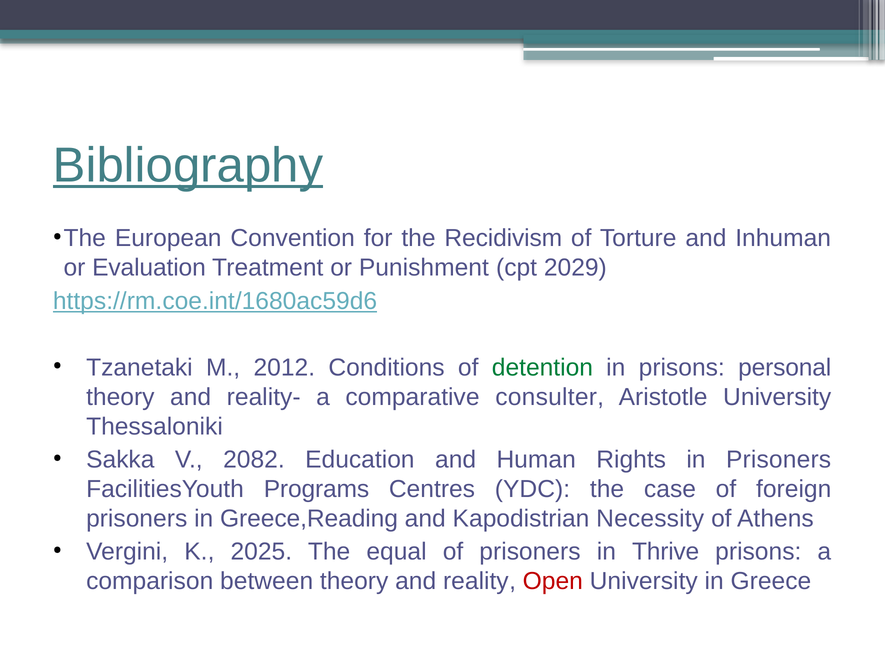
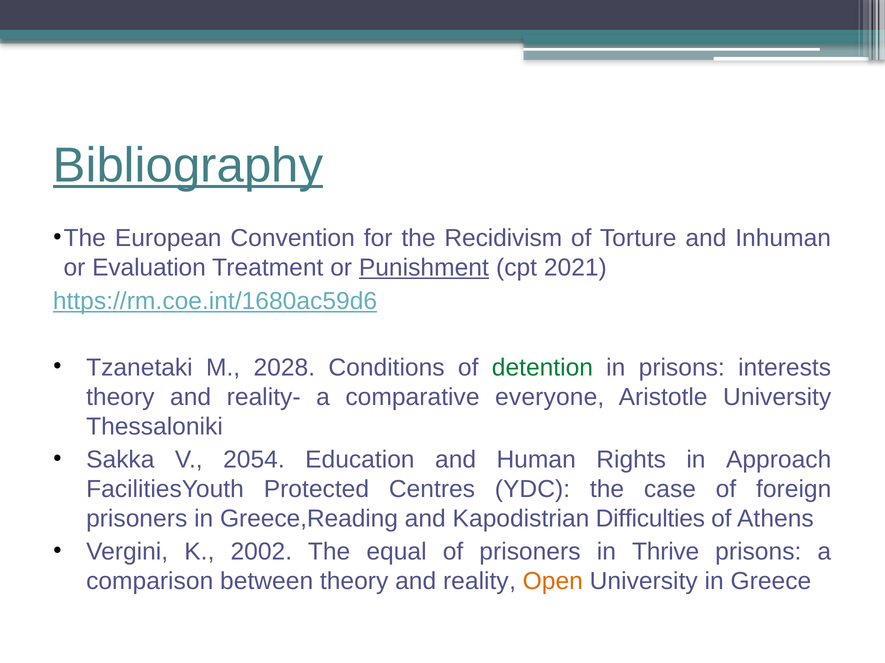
Punishment underline: none -> present (424, 268)
2029: 2029 -> 2021 (575, 268)
2012: 2012 -> 2028 (284, 368)
personal: personal -> interests (785, 368)
consulter: consulter -> everyone (550, 397)
2082: 2082 -> 2054 (254, 460)
in Prisoners: Prisoners -> Approach (779, 460)
Programs: Programs -> Protected (316, 490)
Necessity: Necessity -> Difficulties (650, 519)
2025: 2025 -> 2002 (261, 552)
Open colour: red -> orange (553, 582)
